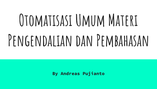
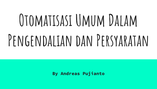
Materi: Materi -> Dalam (123, 21)
Pembahasan: Pembahasan -> Persyaratan (123, 41)
